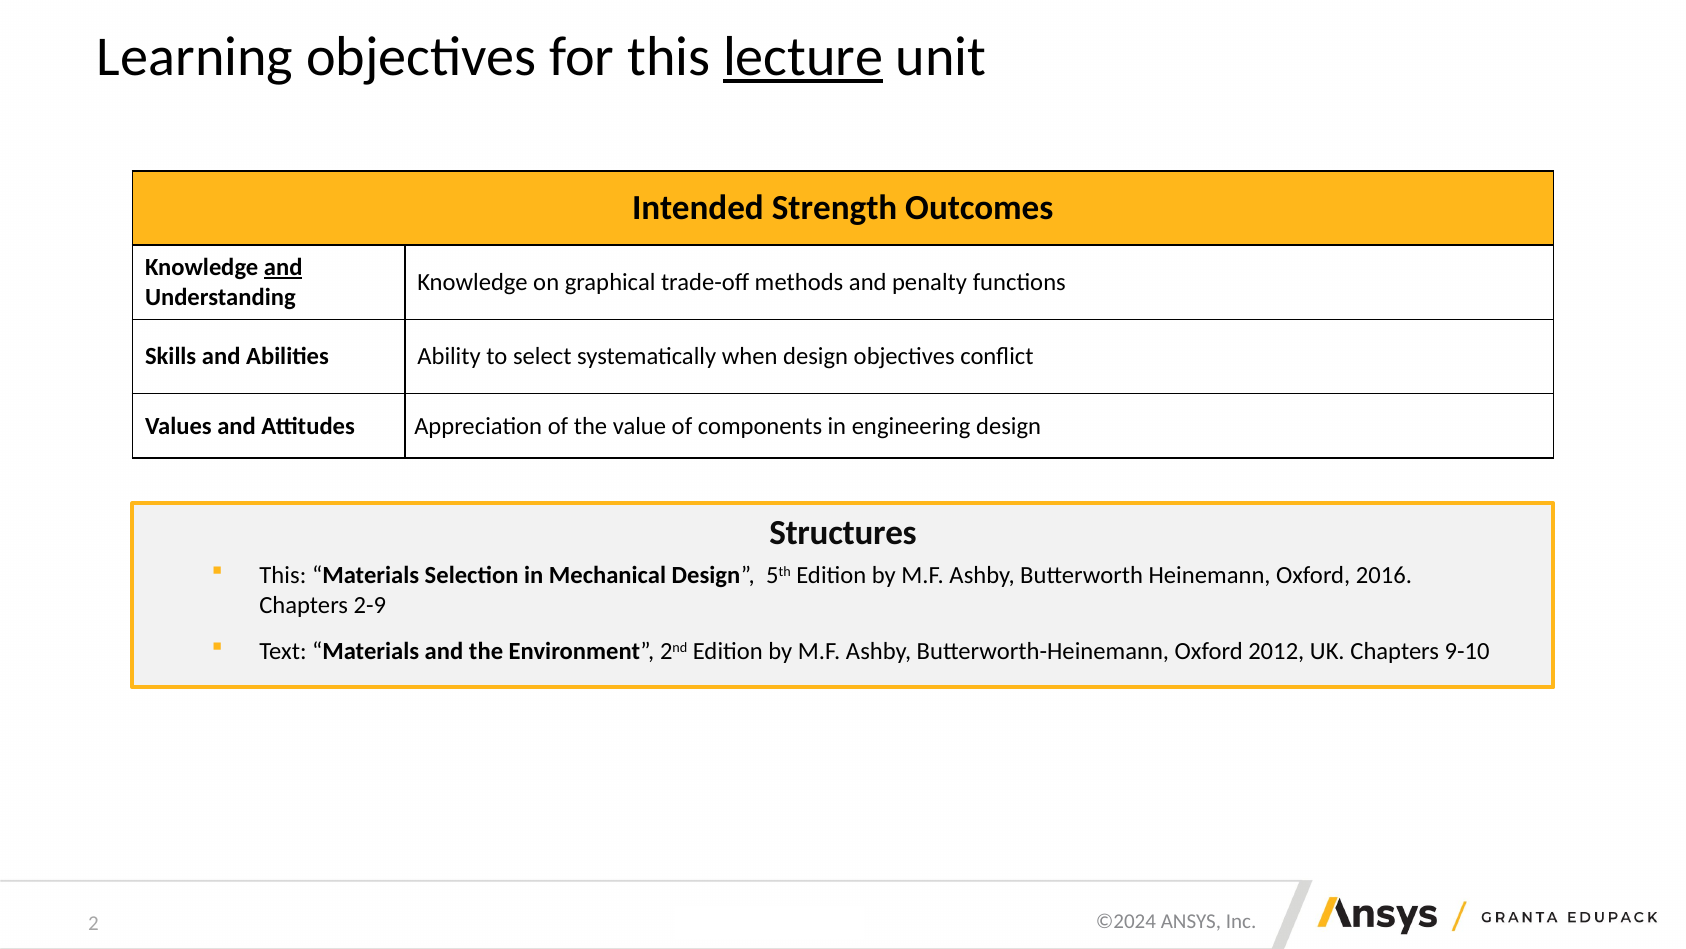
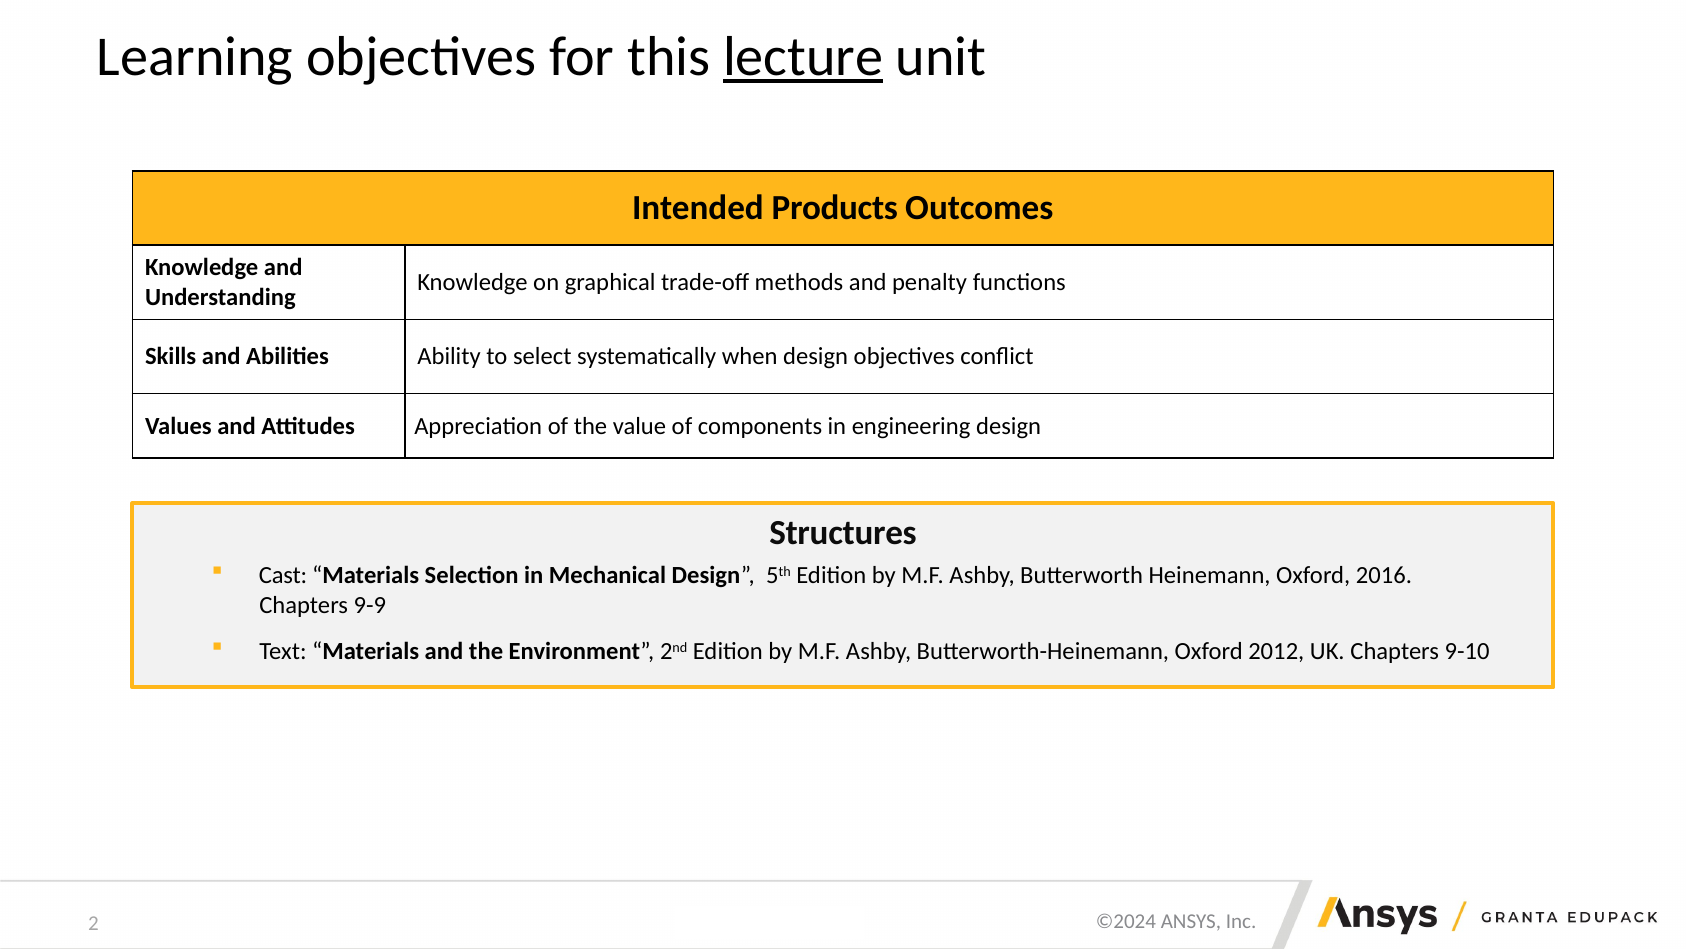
Strength: Strength -> Products (835, 208)
and underline: present -> none (283, 267)
This: This -> Cast (283, 575)
2-9: 2-9 -> 9-9 (370, 605)
